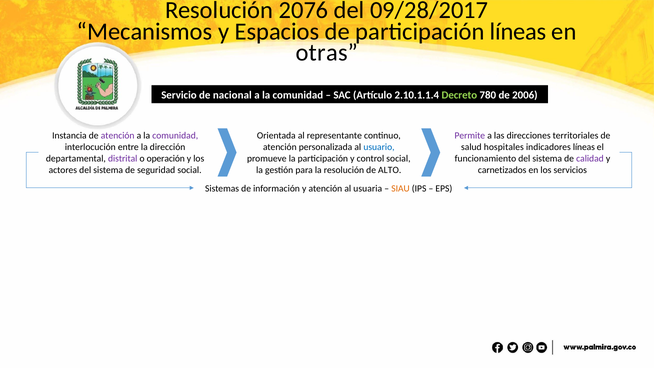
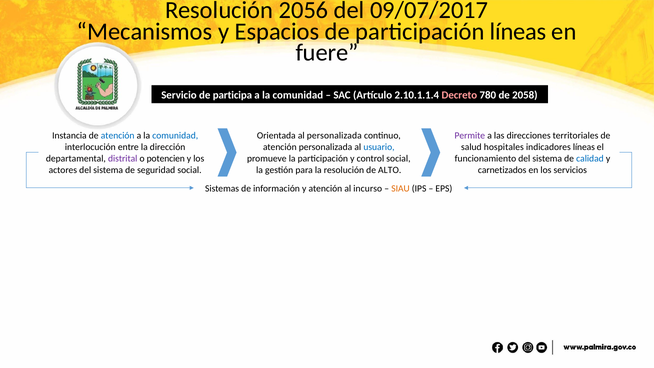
2076: 2076 -> 2056 (304, 10)
09/28/2017: 09/28/2017 -> 09/07/2017 (429, 10)
otras: otras -> fuere (327, 53)
nacional: nacional -> participa (232, 95)
Decreto colour: light green -> pink (459, 95)
2006: 2006 -> 2058 (525, 95)
atención colour: purple -> blue (118, 136)
comunidad colour: purple -> blue (175, 136)
al representante: representante -> personalizada (334, 136)
operación: operación -> potencien (166, 159)
calidad colour: purple -> blue (590, 159)
usuaria: usuaria -> incurso (368, 188)
